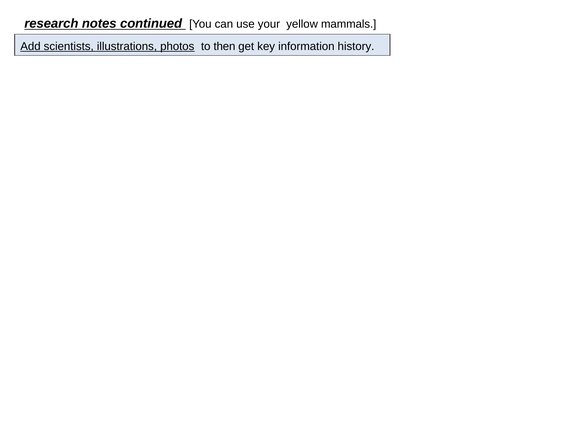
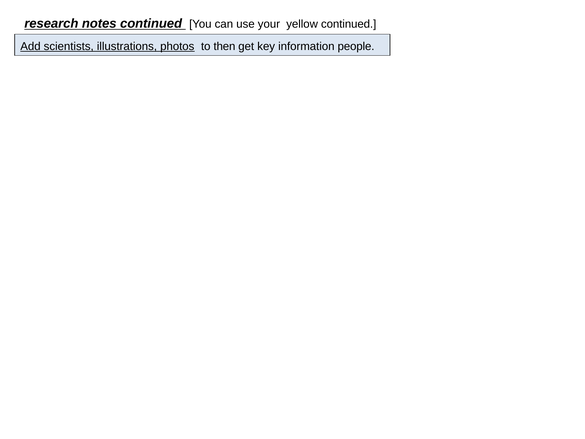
yellow mammals: mammals -> continued (349, 24)
history: history -> people (356, 46)
